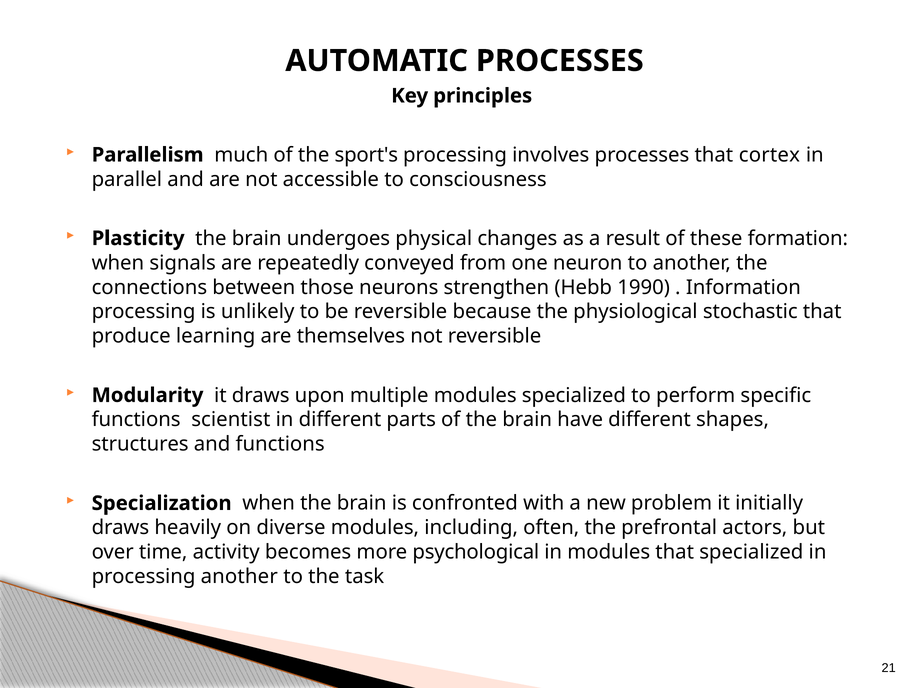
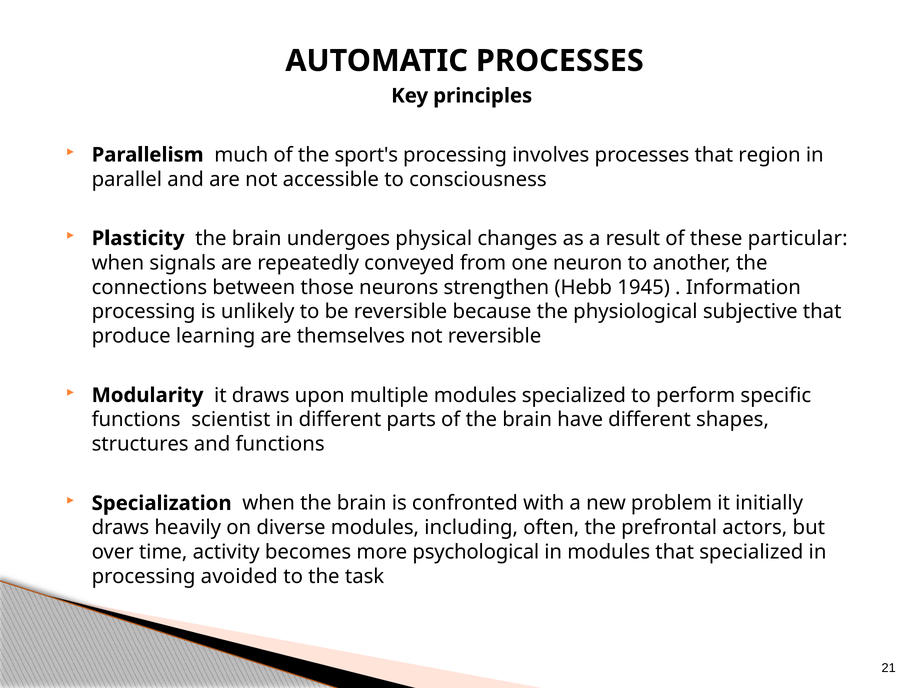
cortex: cortex -> region (770, 155)
formation: formation -> particular (798, 239)
1990: 1990 -> 1945 (644, 288)
stochastic: stochastic -> subjective (750, 312)
processing another: another -> avoided (239, 577)
